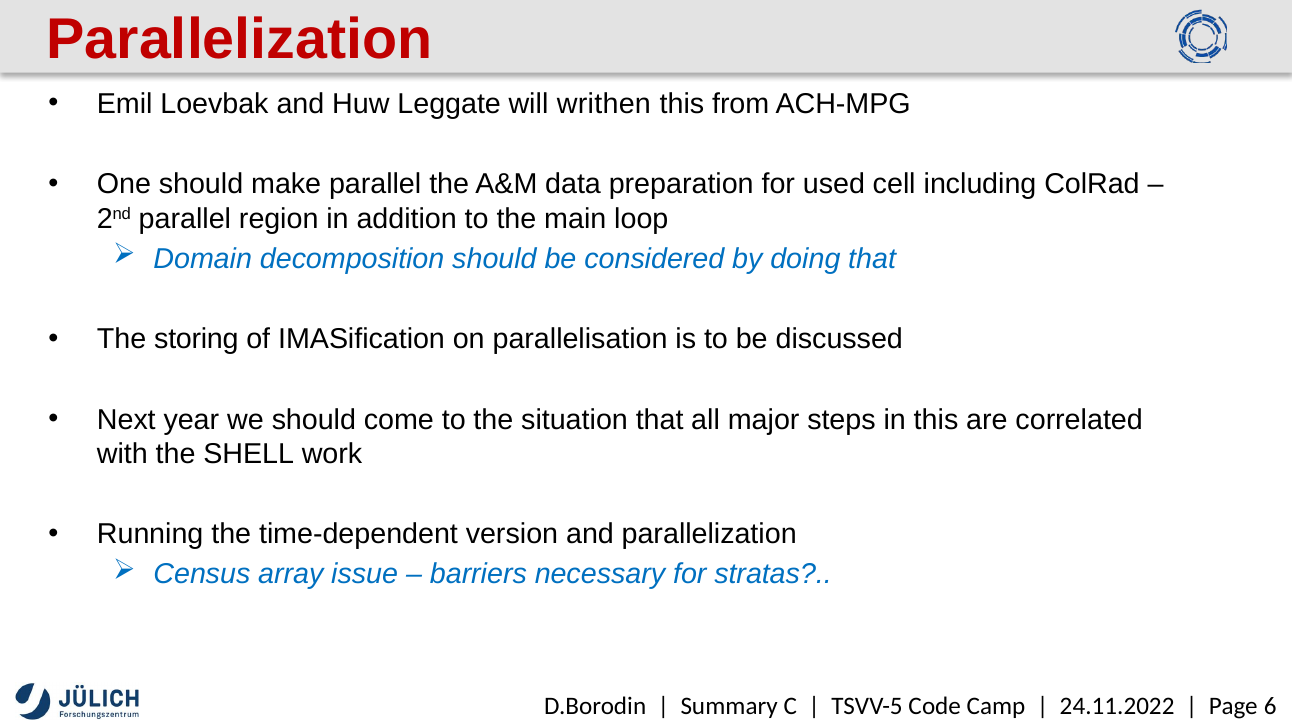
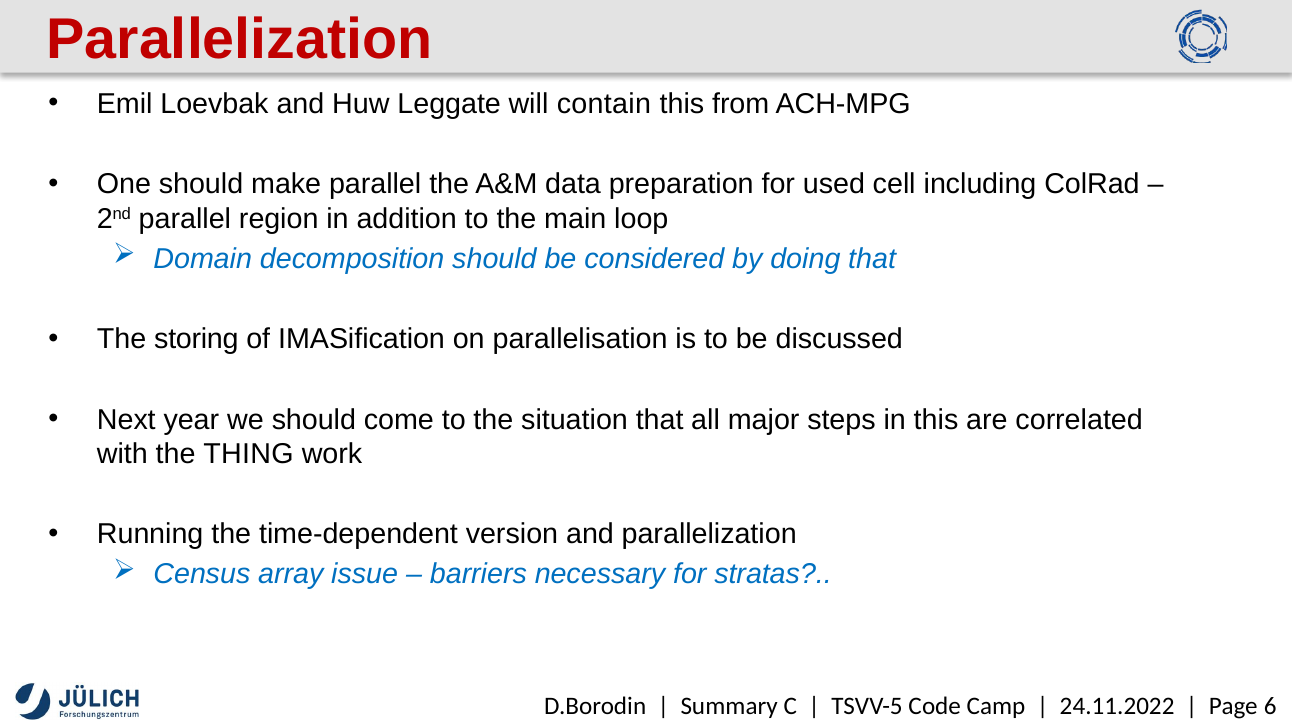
writhen: writhen -> contain (604, 104)
SHELL: SHELL -> THING (249, 454)
